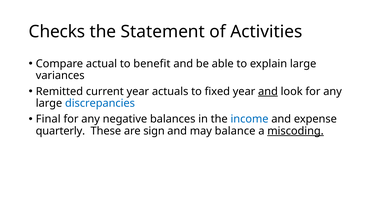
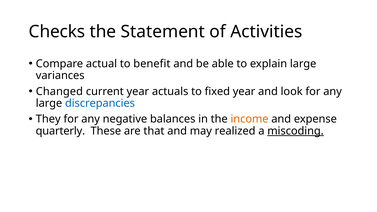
Remitted: Remitted -> Changed (59, 91)
and underline: present -> none (268, 91)
Final: Final -> They (48, 119)
income colour: blue -> orange (250, 119)
sign: sign -> that (154, 131)
balance: balance -> realized (235, 131)
